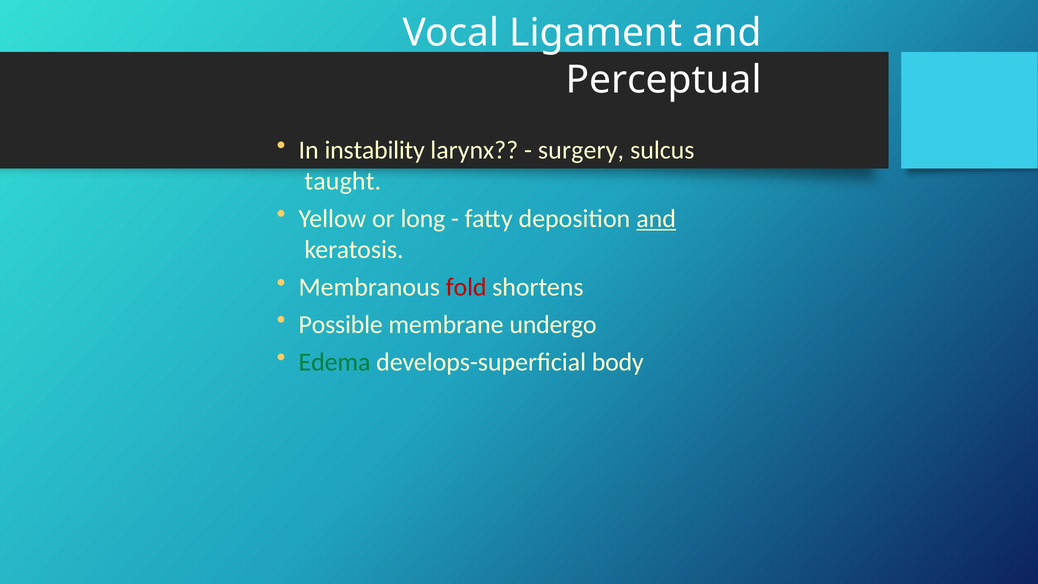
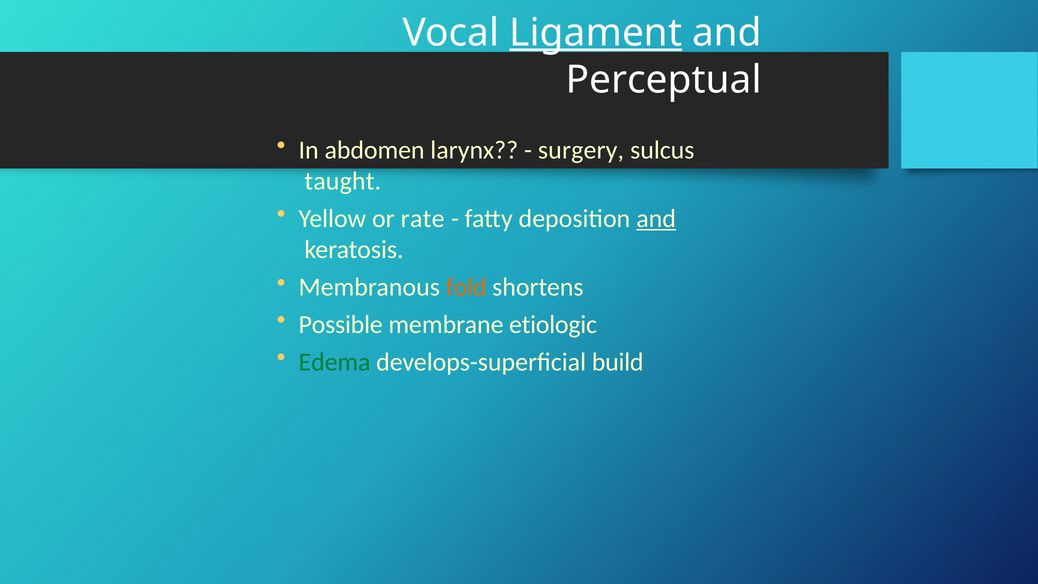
Ligament underline: none -> present (596, 33)
instability: instability -> abdomen (375, 150)
long: long -> rate (423, 219)
fold colour: red -> orange (466, 287)
undergo: undergo -> etiologic (553, 324)
body: body -> build (618, 362)
